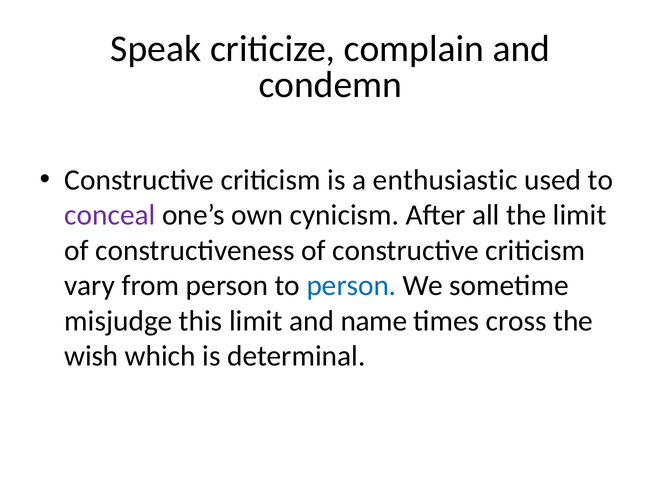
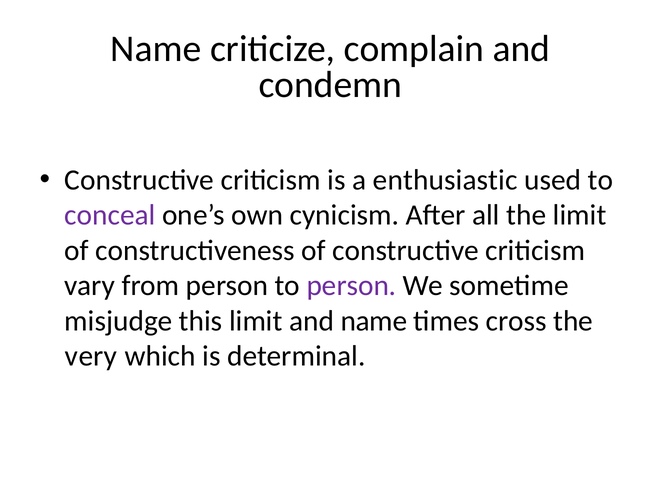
Speak: Speak -> Name (156, 49)
person colour: blue -> purple (351, 286)
wish: wish -> very (91, 356)
